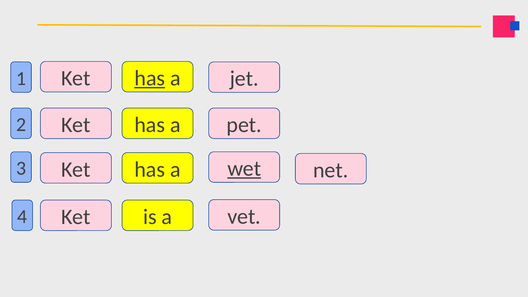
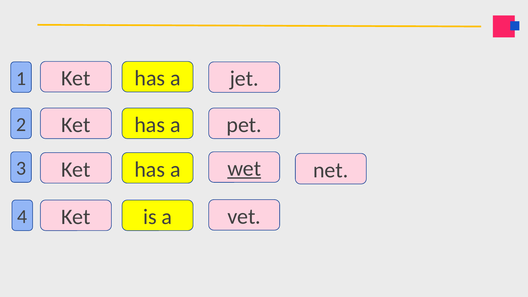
has underline: present -> none (150, 78)
